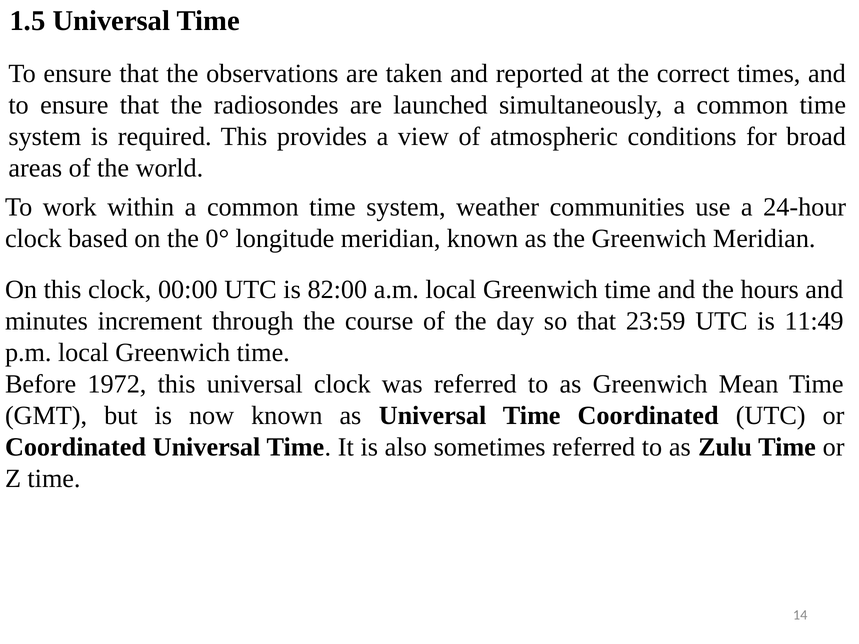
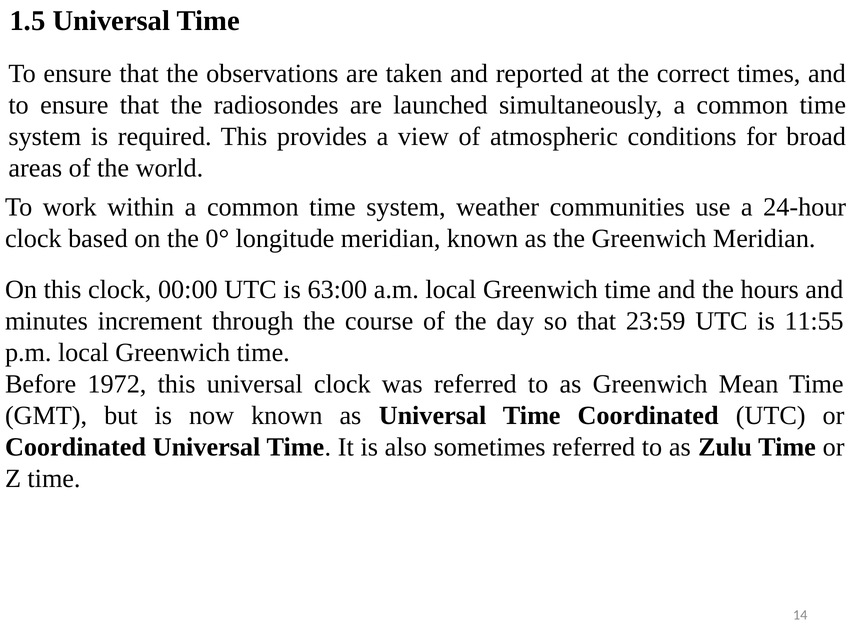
82:00: 82:00 -> 63:00 (337, 290)
11:49: 11:49 -> 11:55 (814, 321)
